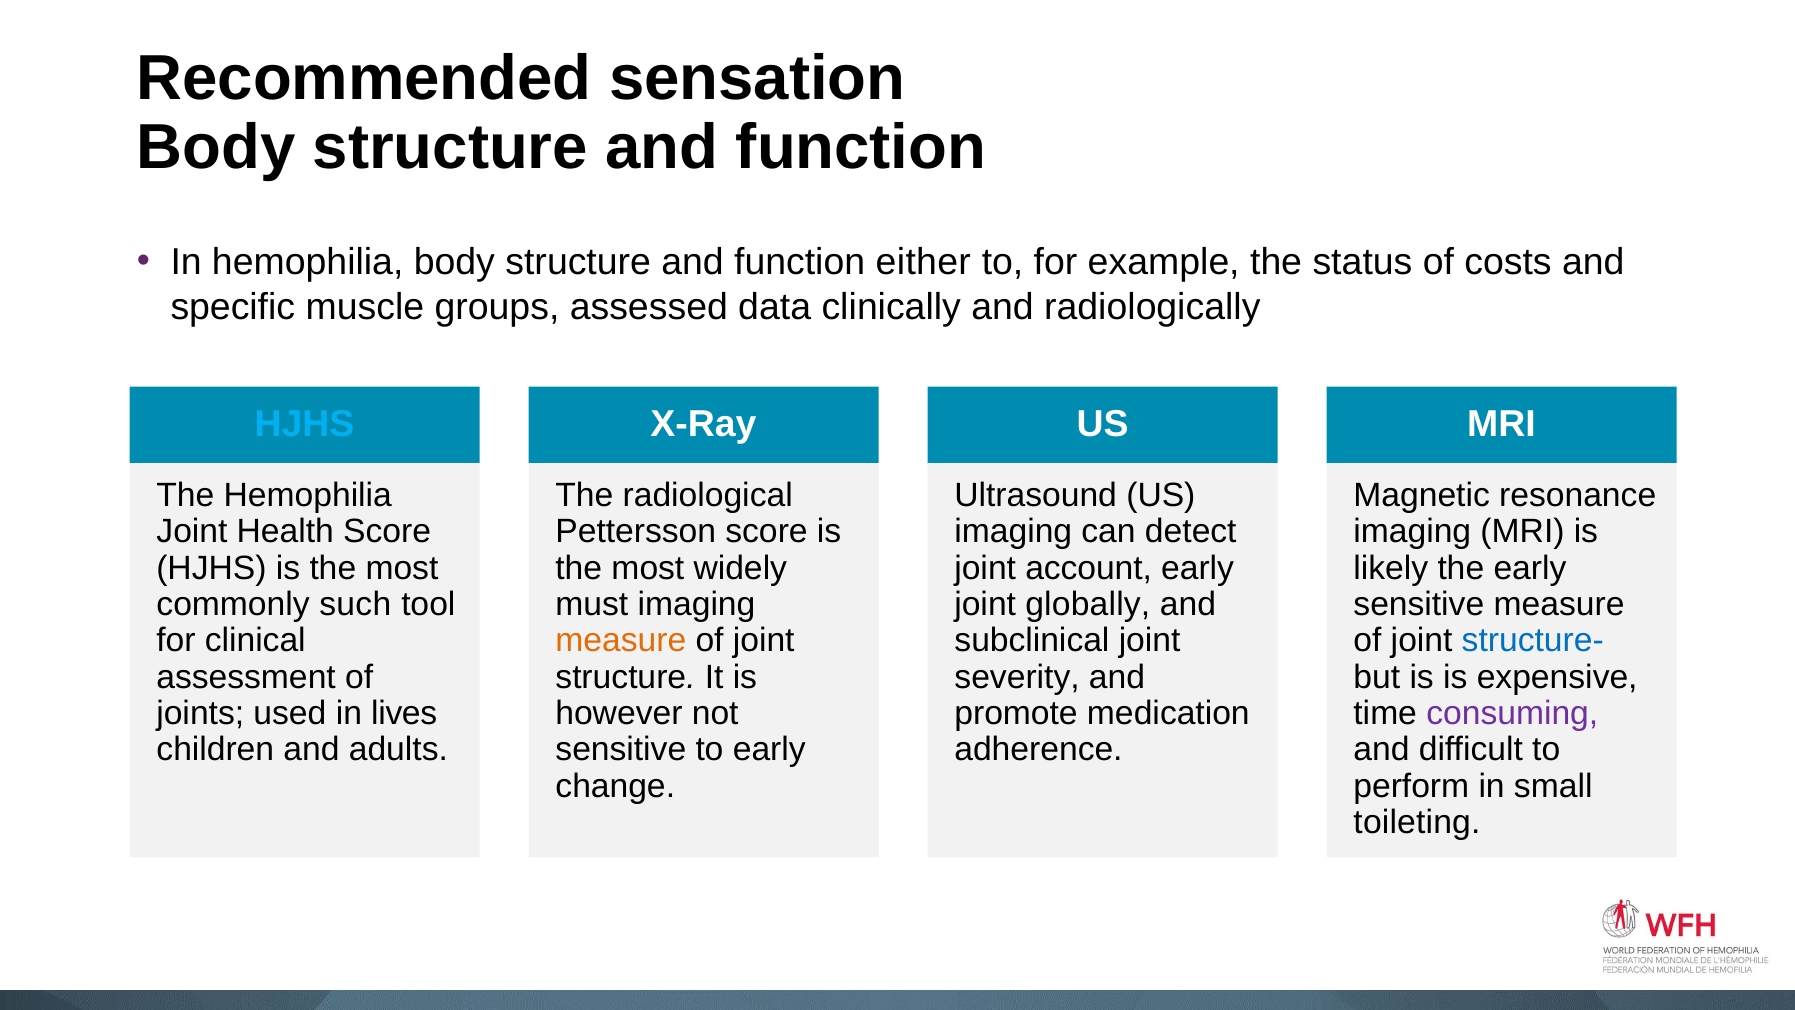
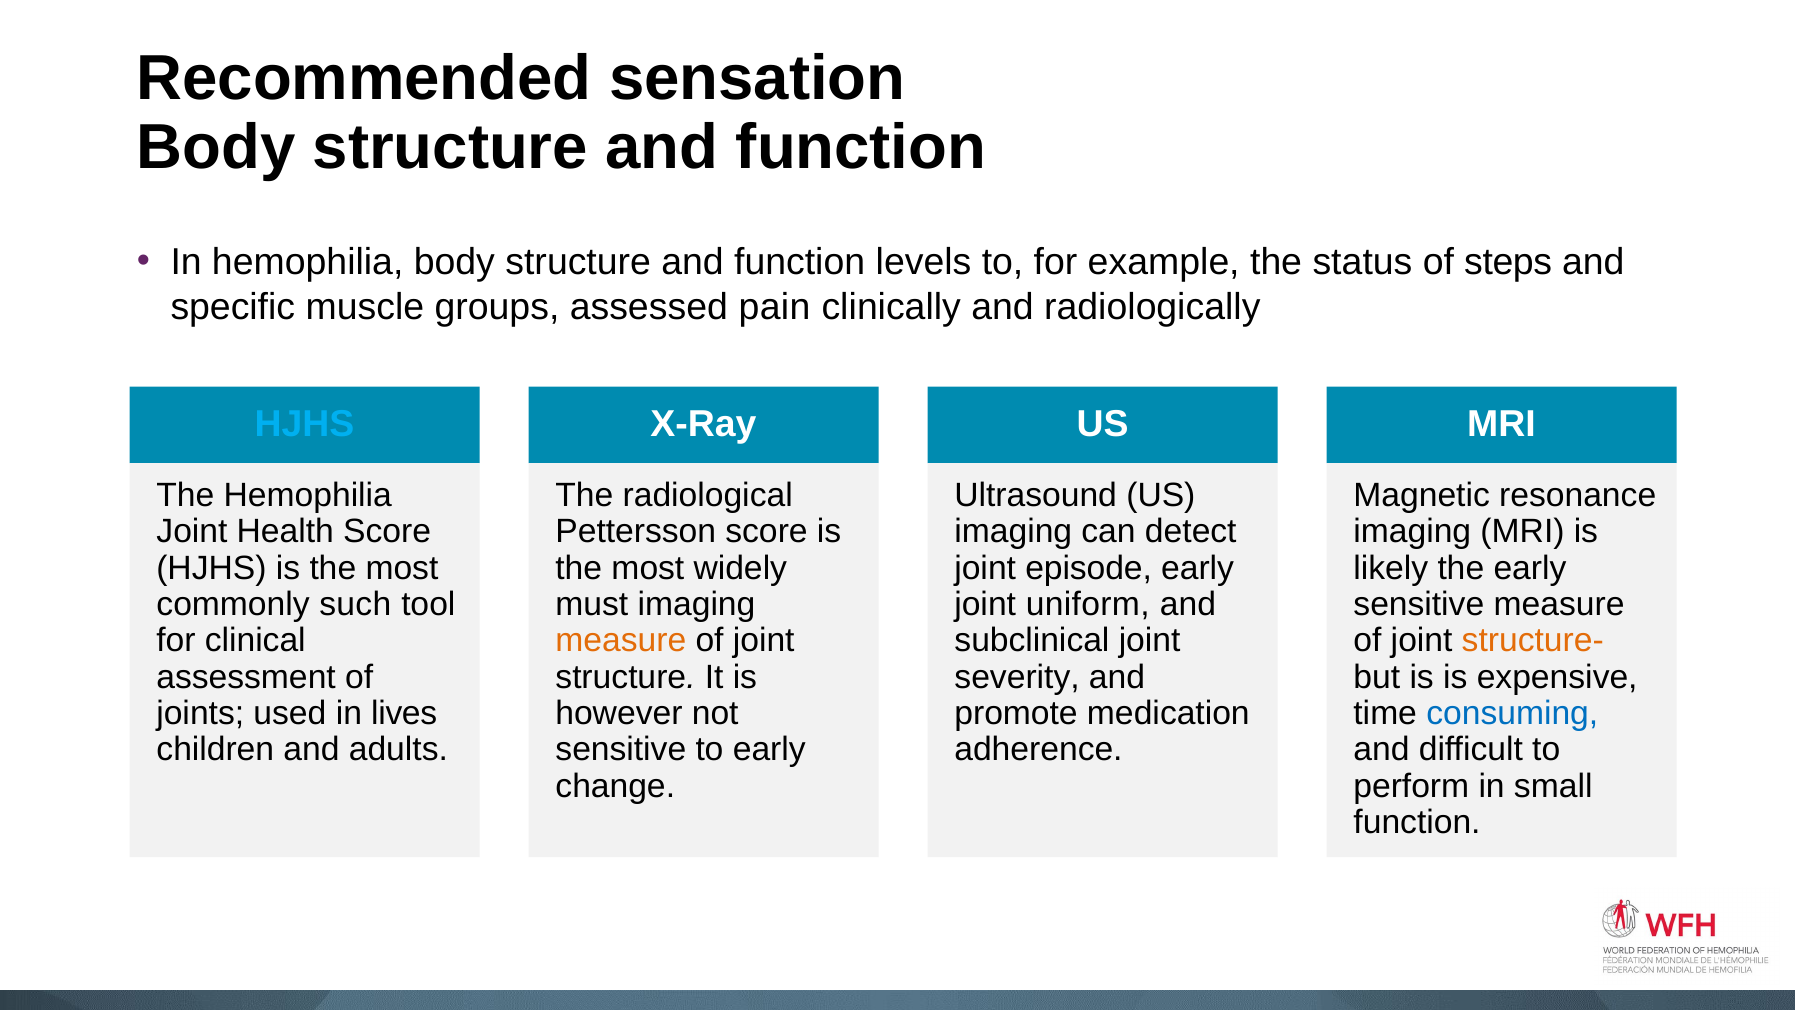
either: either -> levels (924, 262)
costs: costs -> steps (1508, 262)
data: data -> pain (775, 307)
account: account -> episode (1089, 568)
globally: globally -> uniform (1088, 604)
structure- colour: blue -> orange (1533, 640)
consuming colour: purple -> blue (1512, 713)
toileting: toileting -> function (1417, 822)
